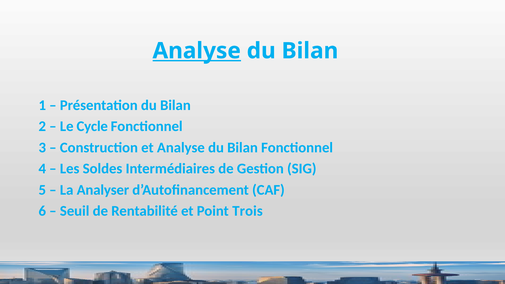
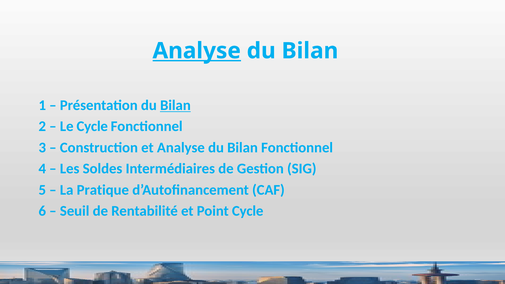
Bilan underline: none -> present (175, 105)
Analyser: Analyser -> Pratique (103, 190)
Point Trois: Trois -> Cycle (248, 211)
